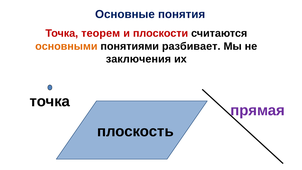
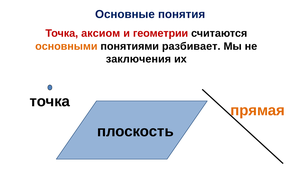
теорем: теорем -> аксиом (101, 33)
плоскости: плоскости -> геометрии (161, 33)
прямая colour: purple -> orange (258, 110)
